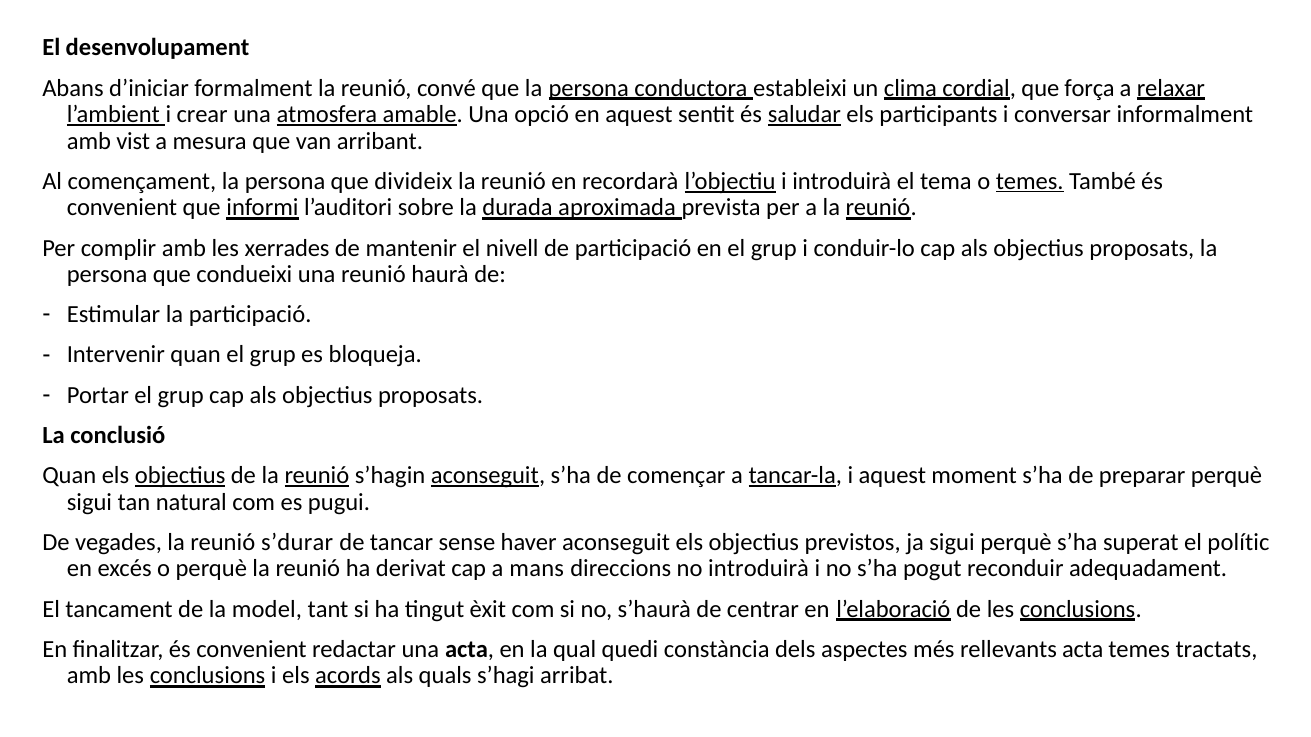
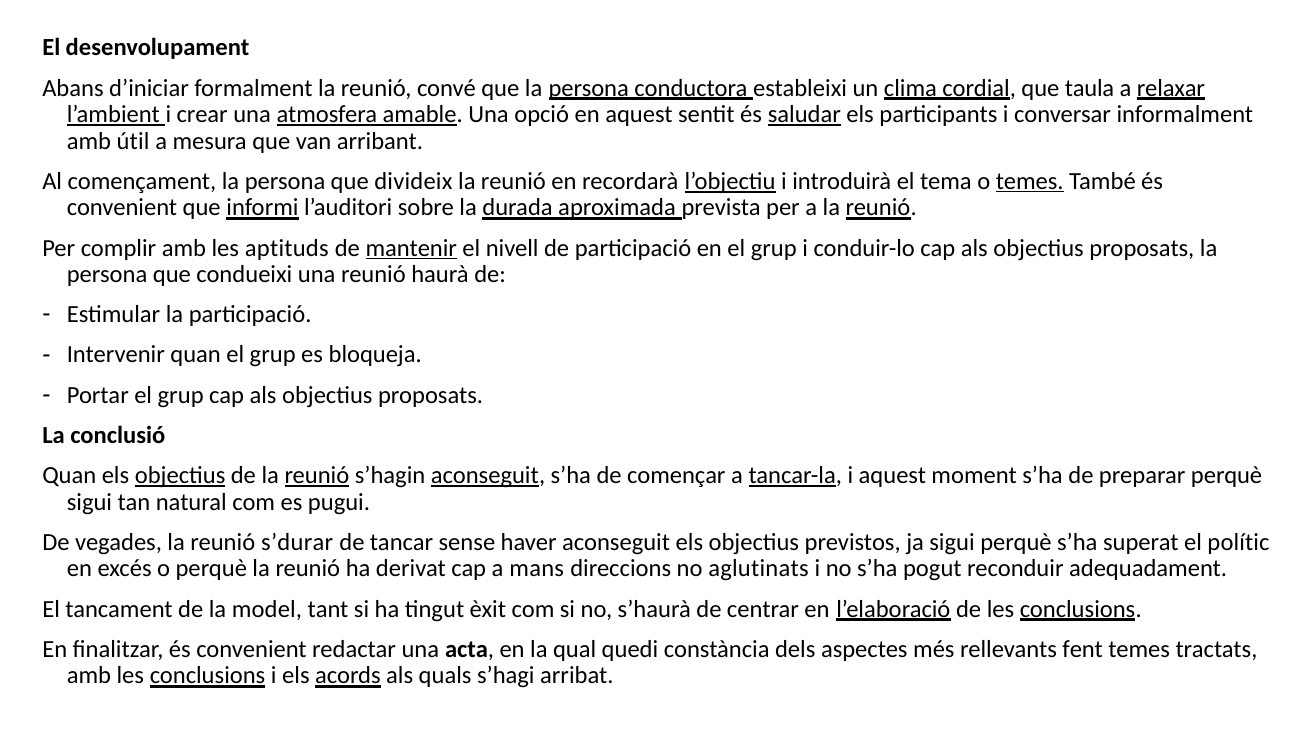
força: força -> taula (1090, 88)
vist: vist -> útil (133, 141)
xerrades: xerrades -> aptituds (287, 248)
mantenir underline: none -> present (411, 248)
no introduirà: introduirà -> aglutinats (758, 569)
rellevants acta: acta -> fent (1083, 649)
